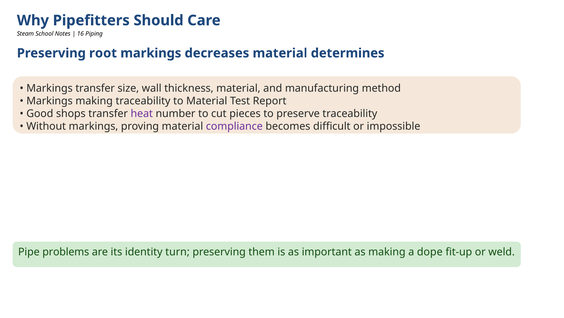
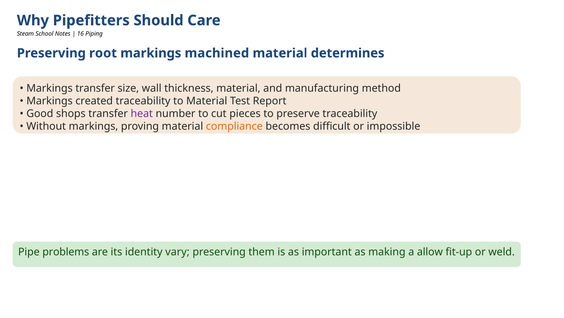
decreases: decreases -> machined (217, 53)
Markings making: making -> created (94, 101)
compliance colour: purple -> orange (234, 126)
turn: turn -> vary (177, 252)
dope: dope -> allow (430, 252)
